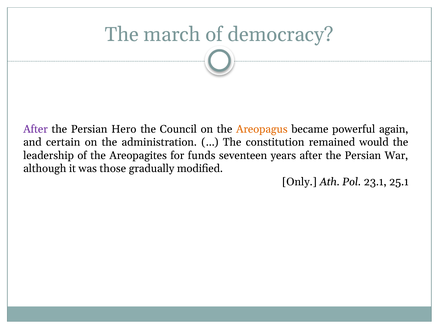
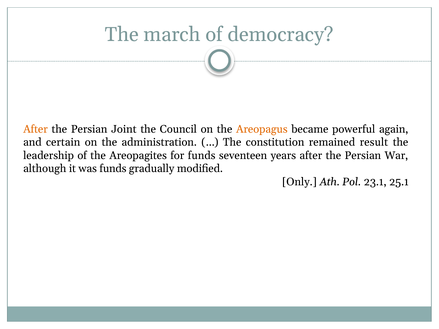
After colour: purple -> orange (36, 129)
Hero: Hero -> Joint (124, 129)
would: would -> result (374, 142)
was those: those -> funds (113, 169)
